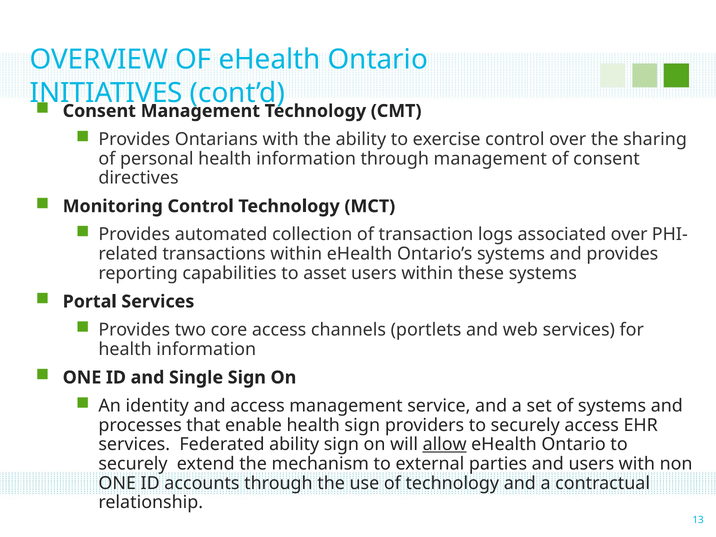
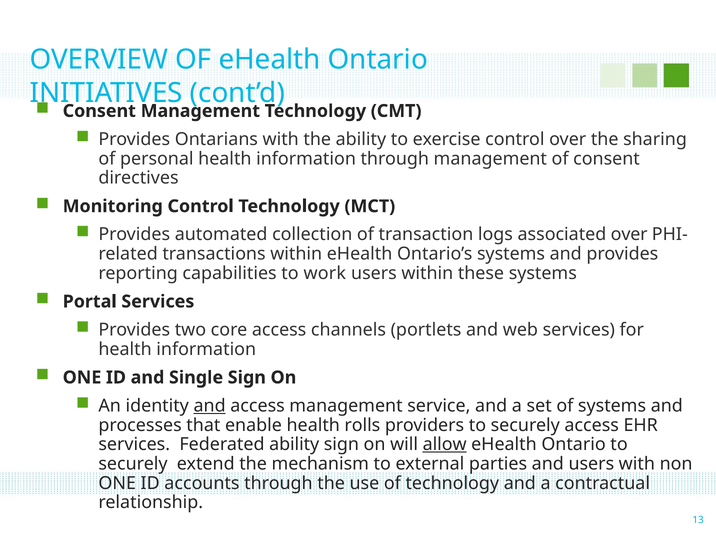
asset: asset -> work (325, 273)
and underline: none -> present (210, 406)
health sign: sign -> rolls (362, 425)
